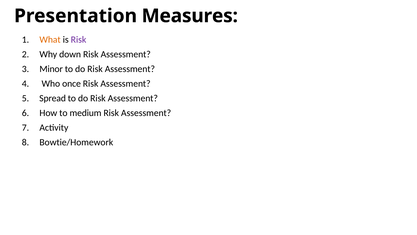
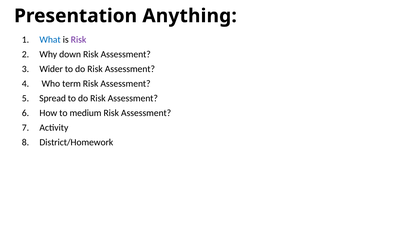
Measures: Measures -> Anything (190, 16)
What colour: orange -> blue (50, 40)
Minor: Minor -> Wider (51, 69)
once: once -> term (72, 84)
Bowtie/Homework: Bowtie/Homework -> District/Homework (76, 142)
